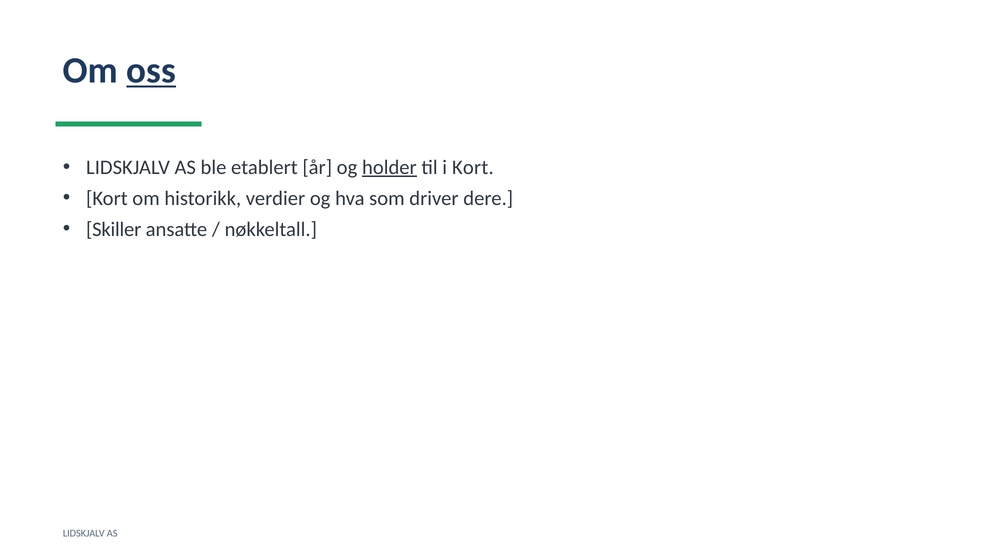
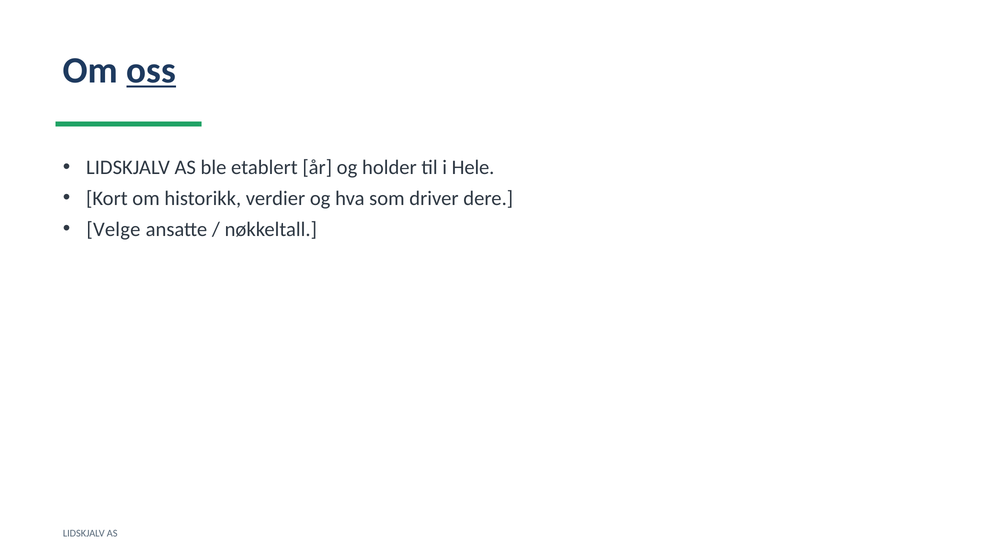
holder underline: present -> none (389, 168)
i Kort: Kort -> Hele (473, 168)
Skiller: Skiller -> Velge (113, 229)
